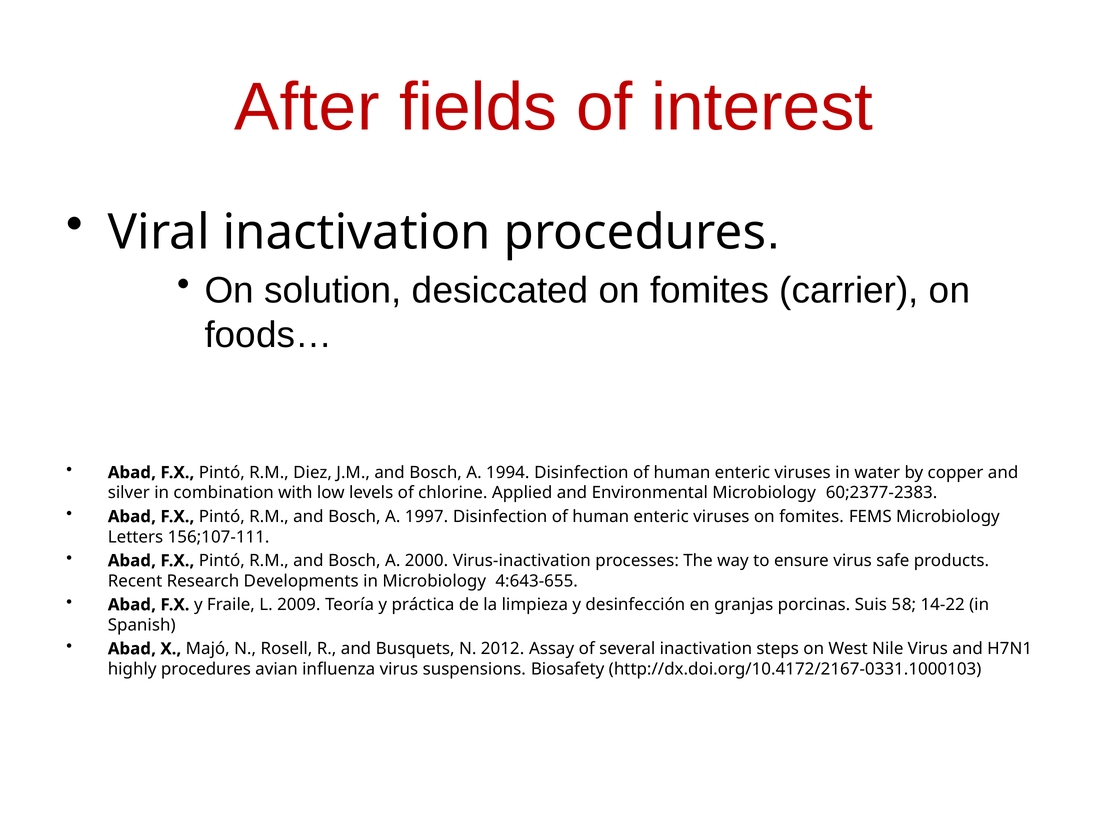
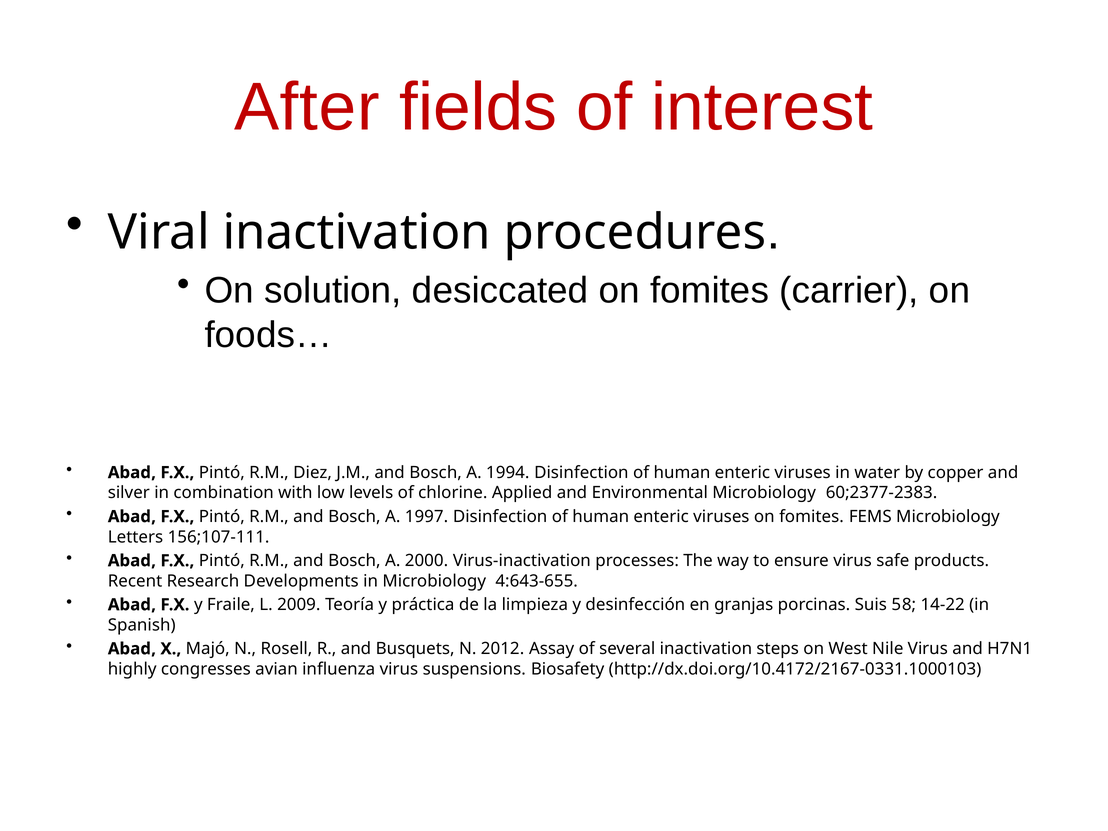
highly procedures: procedures -> congresses (206, 669)
